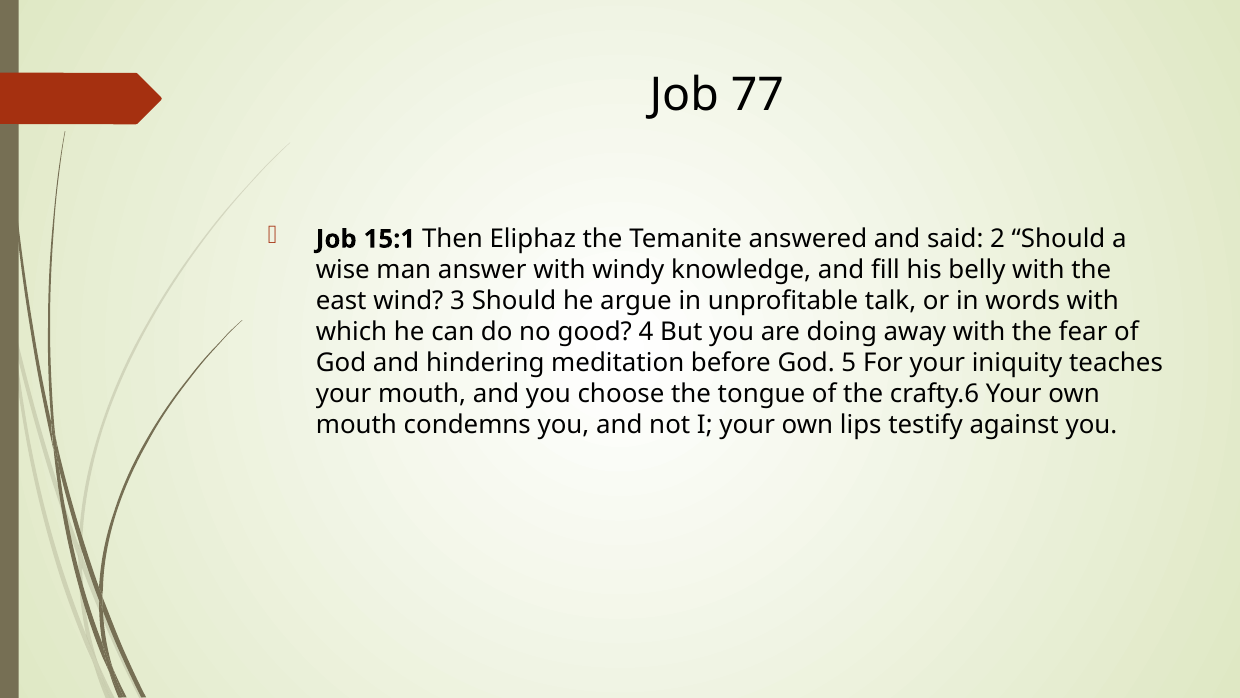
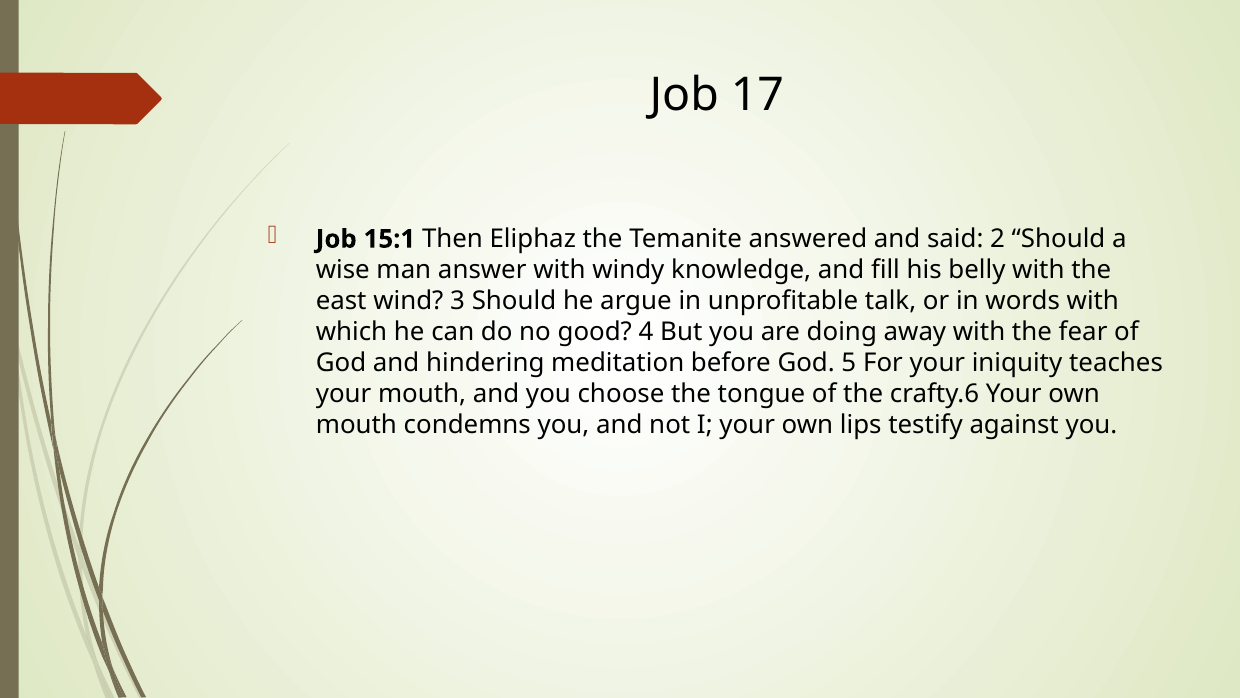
77: 77 -> 17 (757, 95)
